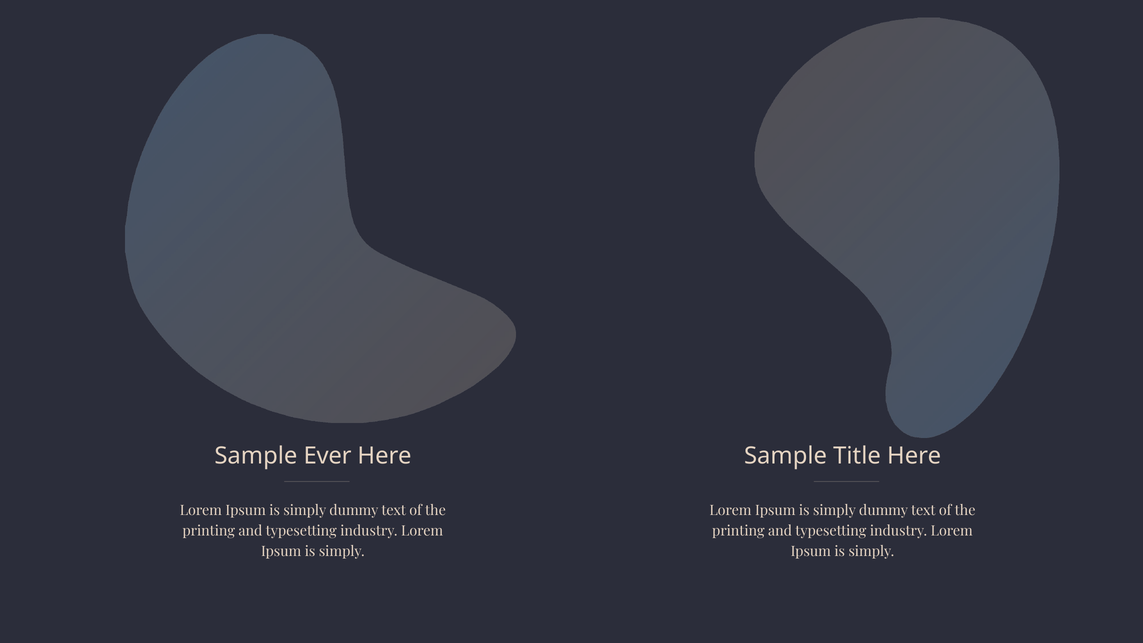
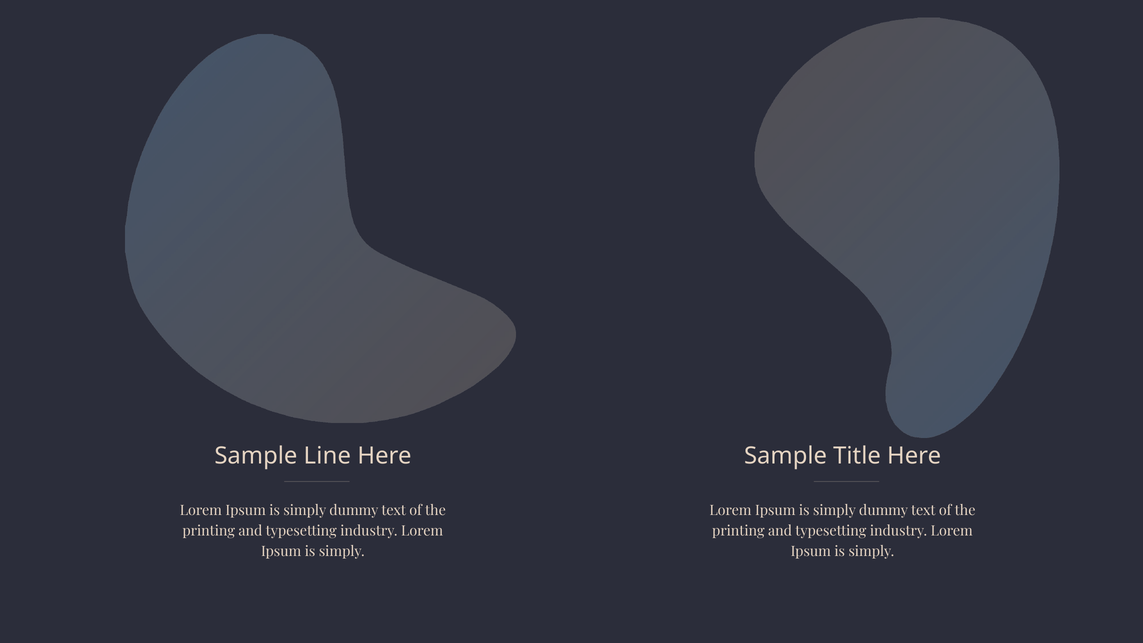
Ever: Ever -> Line (327, 456)
